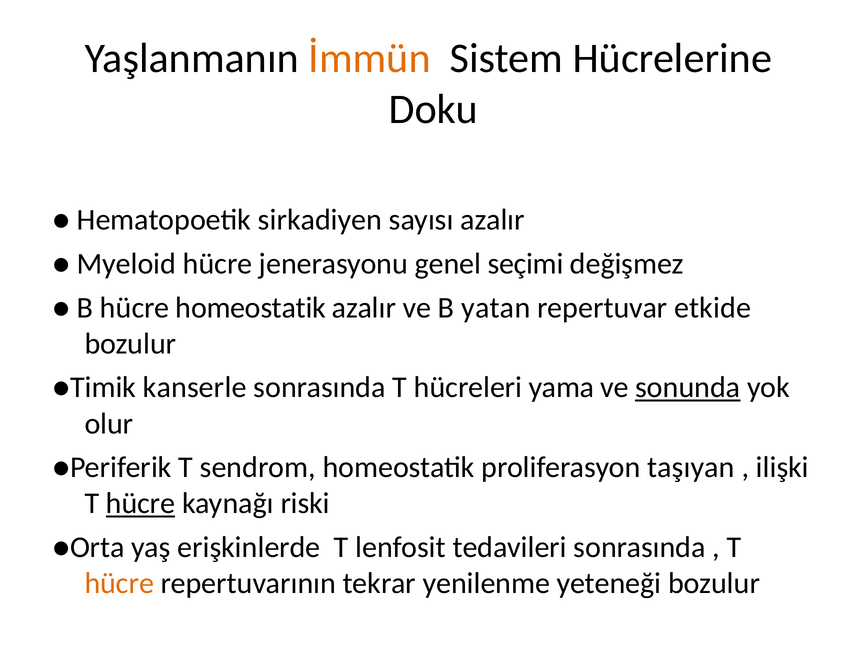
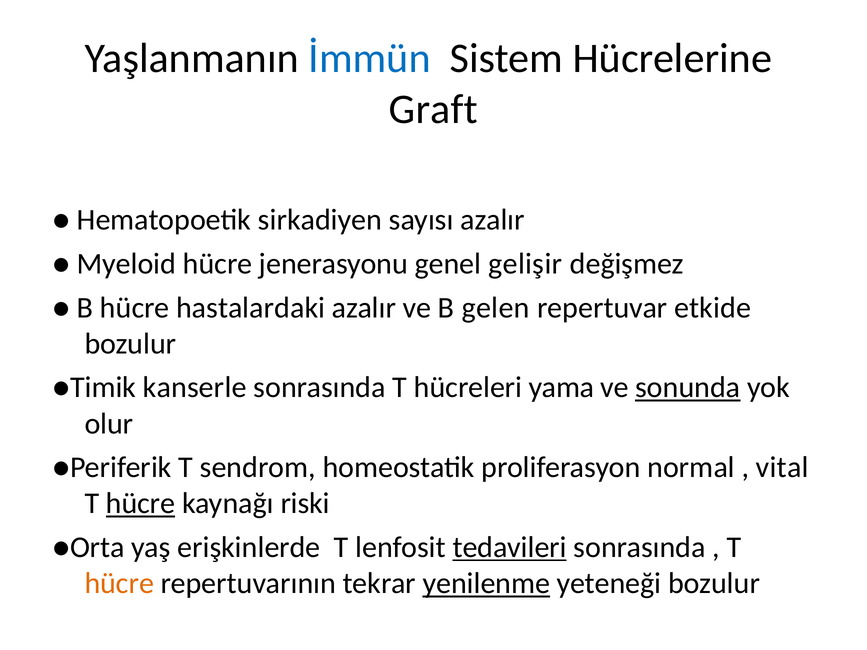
İmmün colour: orange -> blue (370, 59)
Doku: Doku -> Graft (433, 109)
seçimi: seçimi -> gelişir (525, 264)
hücre homeostatik: homeostatik -> hastalardaki (251, 308)
yatan: yatan -> gelen (496, 308)
taşıyan: taşıyan -> normal (691, 468)
ilişki: ilişki -> vital (782, 468)
tedavileri underline: none -> present (510, 548)
yenilenme underline: none -> present (486, 584)
